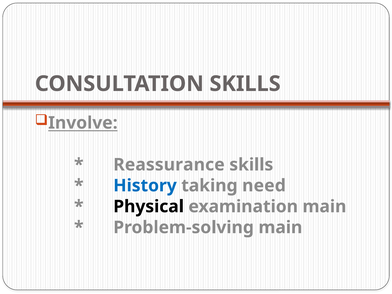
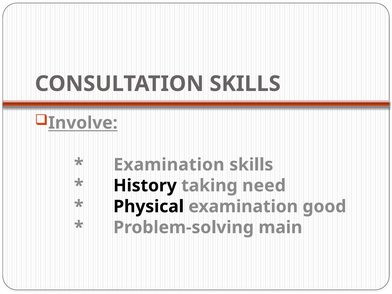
Reassurance: Reassurance -> Examination (169, 165)
History colour: blue -> black (145, 186)
examination main: main -> good (324, 207)
